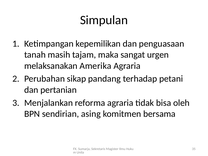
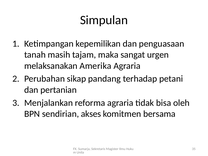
asing: asing -> akses (91, 114)
